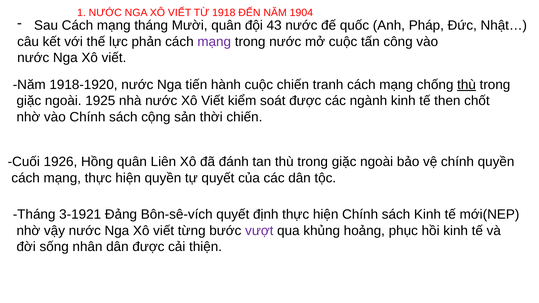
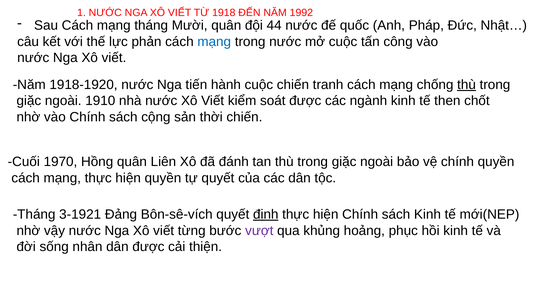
1904: 1904 -> 1992 (301, 13)
43: 43 -> 44 (274, 25)
mạng colour: purple -> blue (214, 42)
1925: 1925 -> 1910 (100, 101)
1926: 1926 -> 1970 (60, 162)
định underline: none -> present (266, 215)
